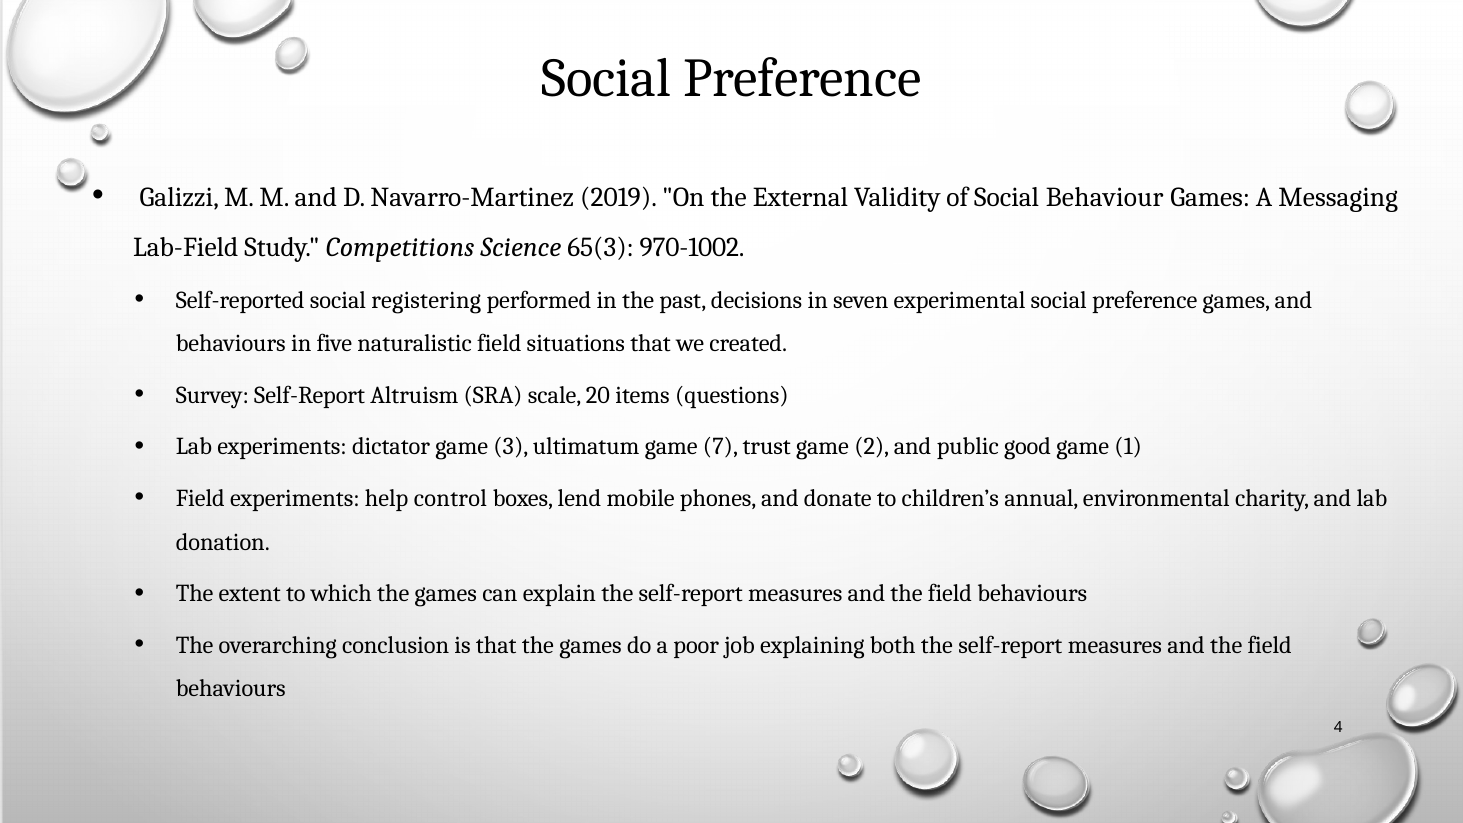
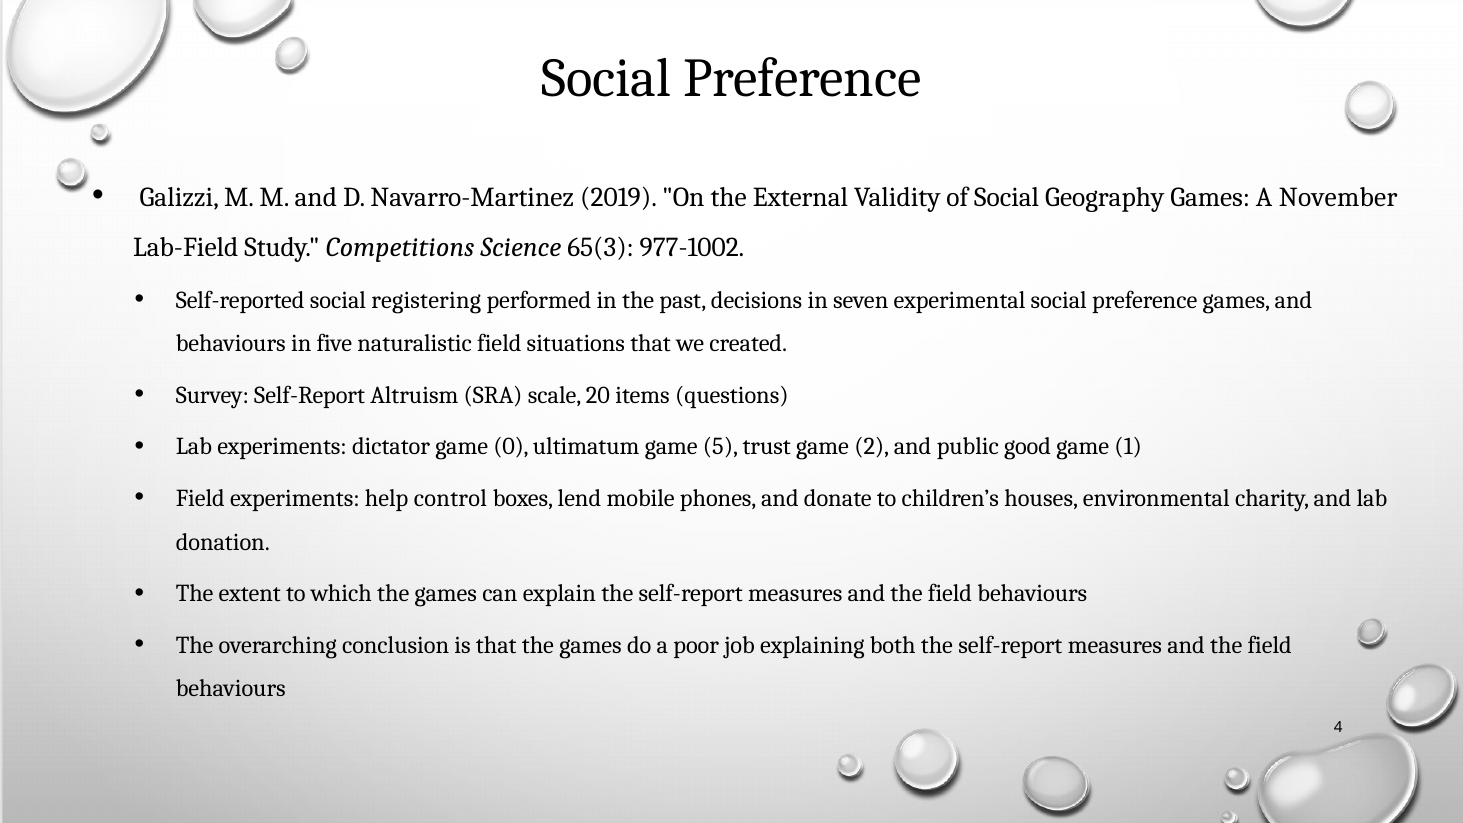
Behaviour: Behaviour -> Geography (1105, 197)
Messaging: Messaging -> November (1338, 197)
970-1002: 970-1002 -> 977-1002 (692, 247)
3: 3 -> 0 (511, 447)
7: 7 -> 5 (721, 447)
annual: annual -> houses (1041, 498)
